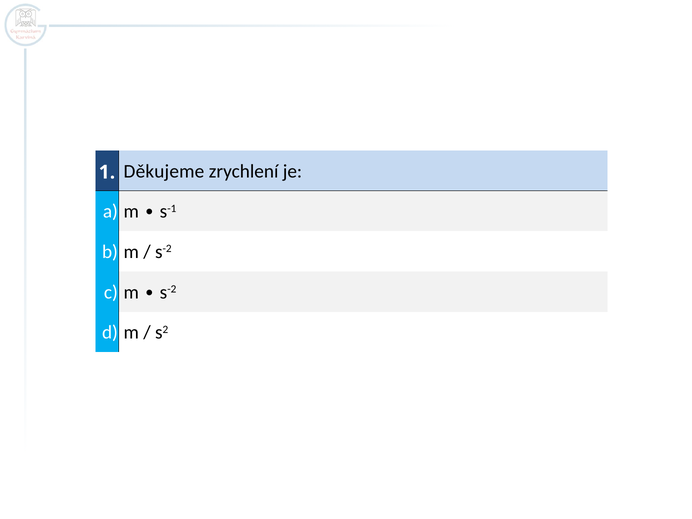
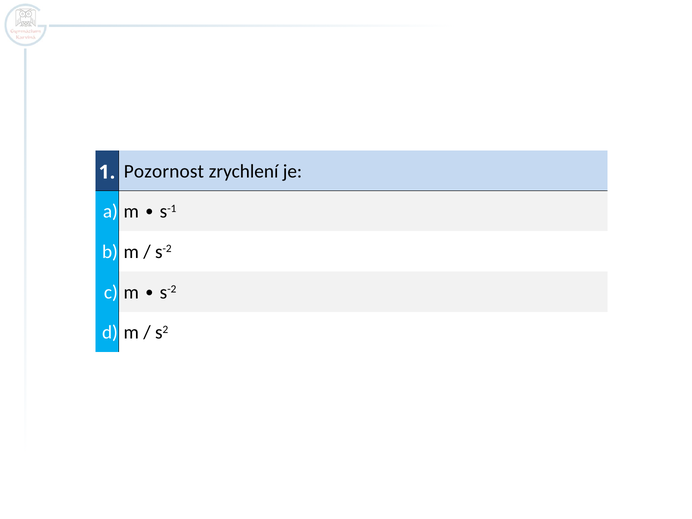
Děkujeme: Děkujeme -> Pozornost (164, 171)
